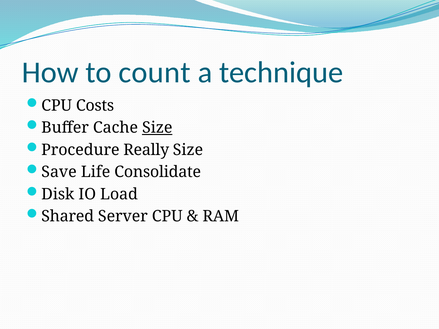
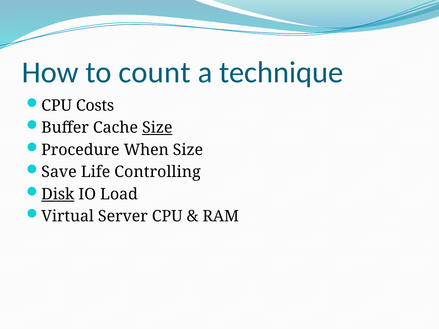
Really: Really -> When (146, 150)
Consolidate: Consolidate -> Controlling (158, 172)
Disk underline: none -> present (58, 194)
Shared: Shared -> Virtual (68, 217)
